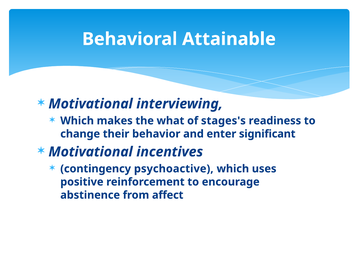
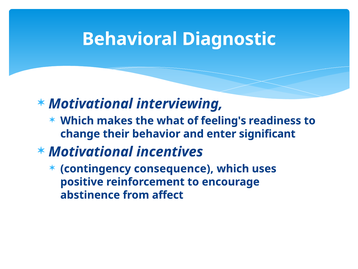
Attainable: Attainable -> Diagnostic (229, 39)
stages's: stages's -> feeling's (223, 121)
psychoactive: psychoactive -> consequence (174, 168)
